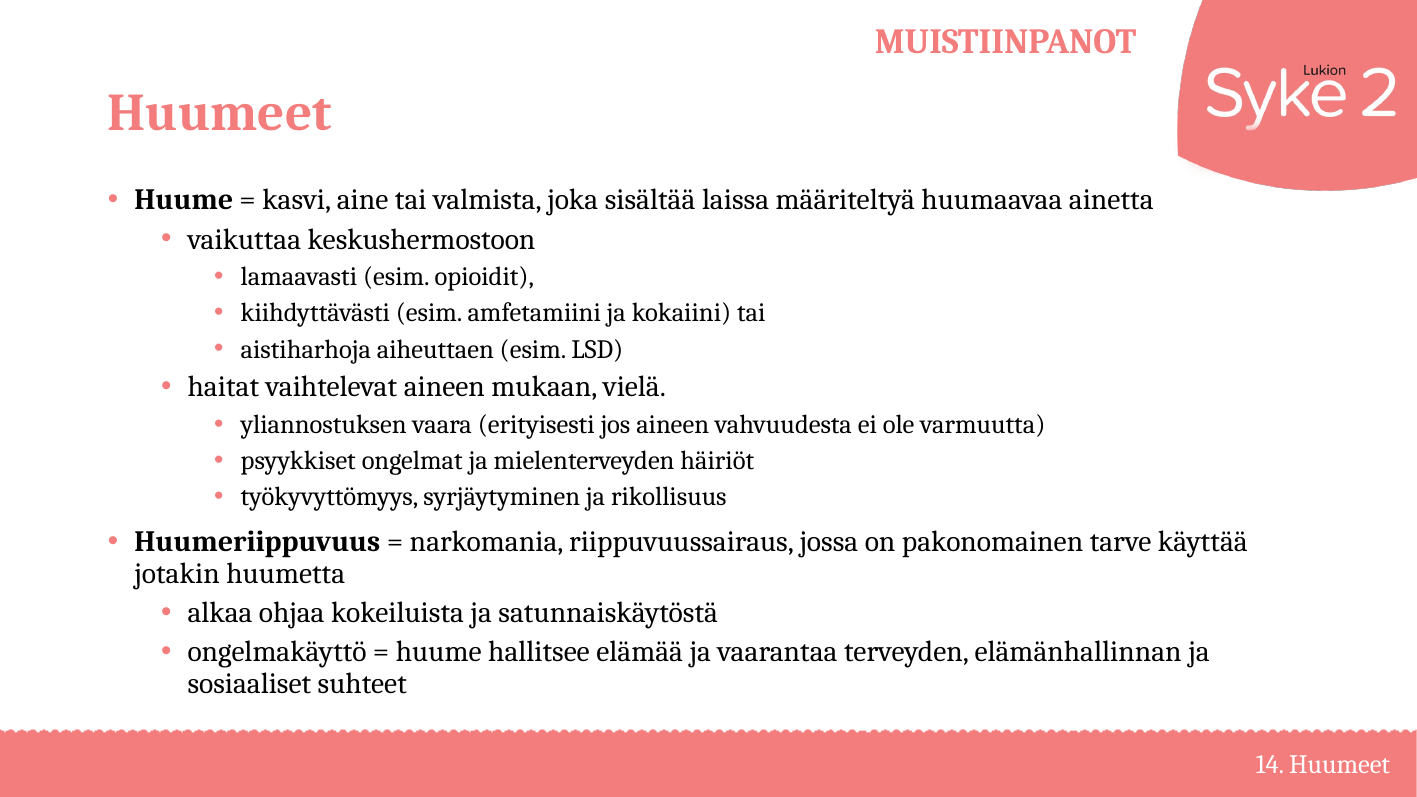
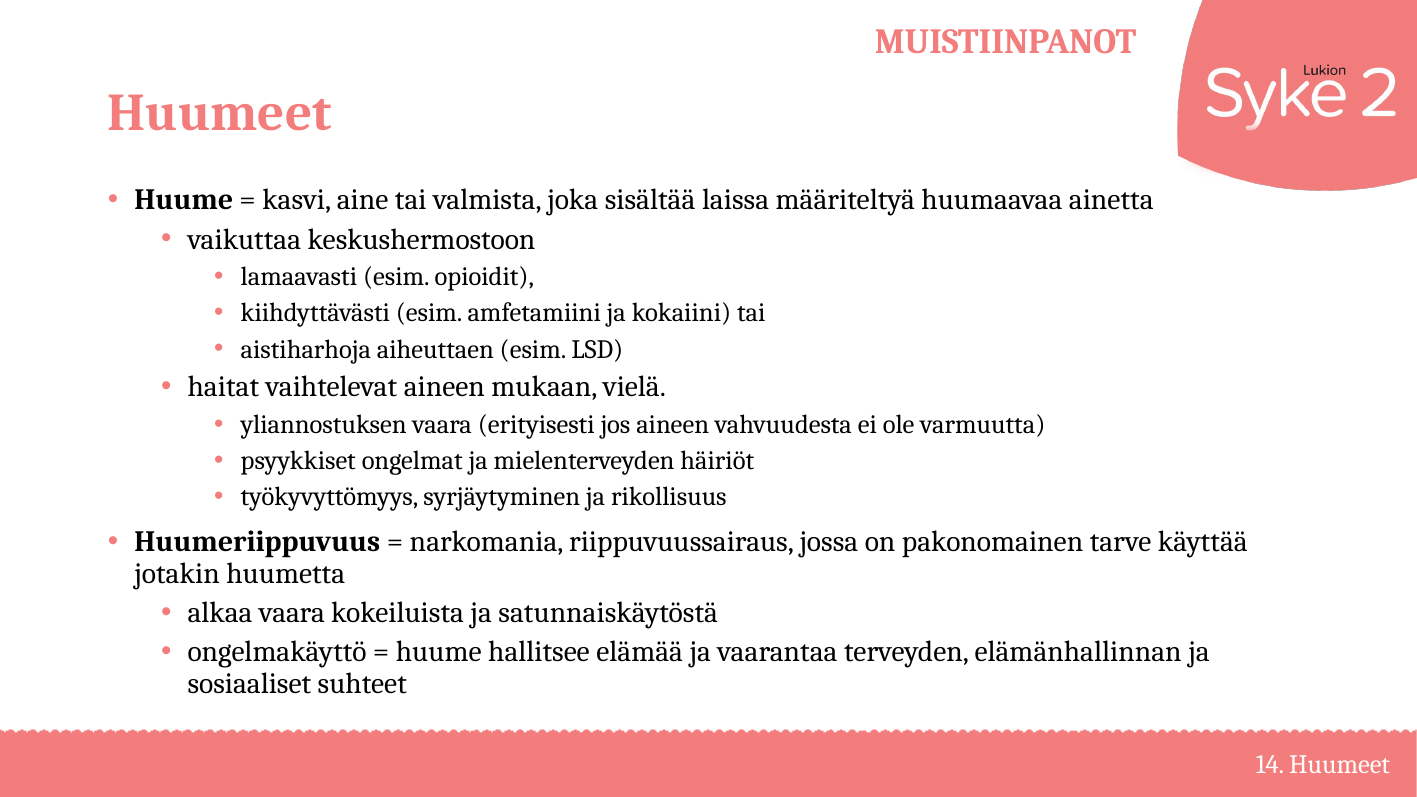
alkaa ohjaa: ohjaa -> vaara (292, 613)
